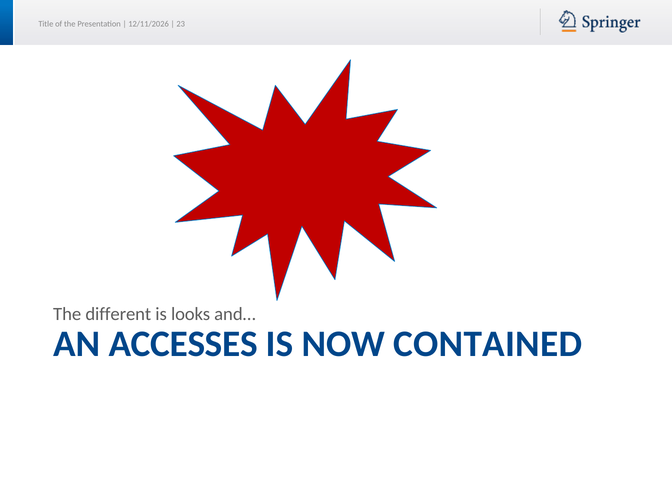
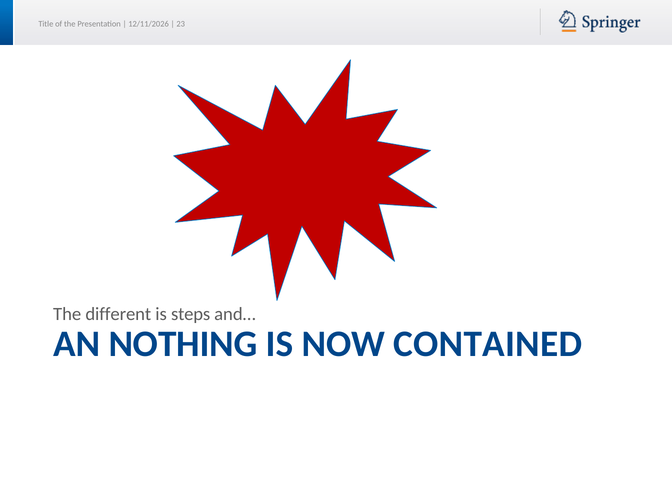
looks: looks -> steps (191, 314)
ACCESSES: ACCESSES -> NOTHING (183, 344)
